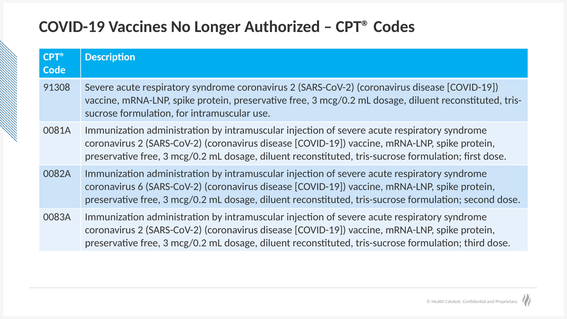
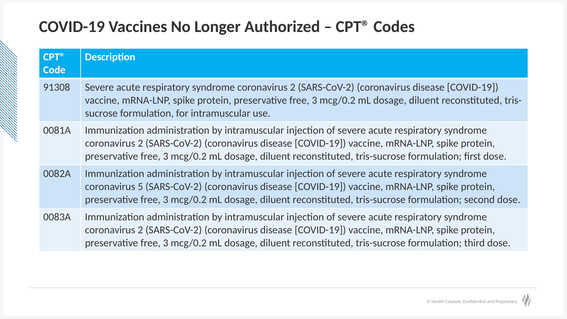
6: 6 -> 5 (140, 187)
